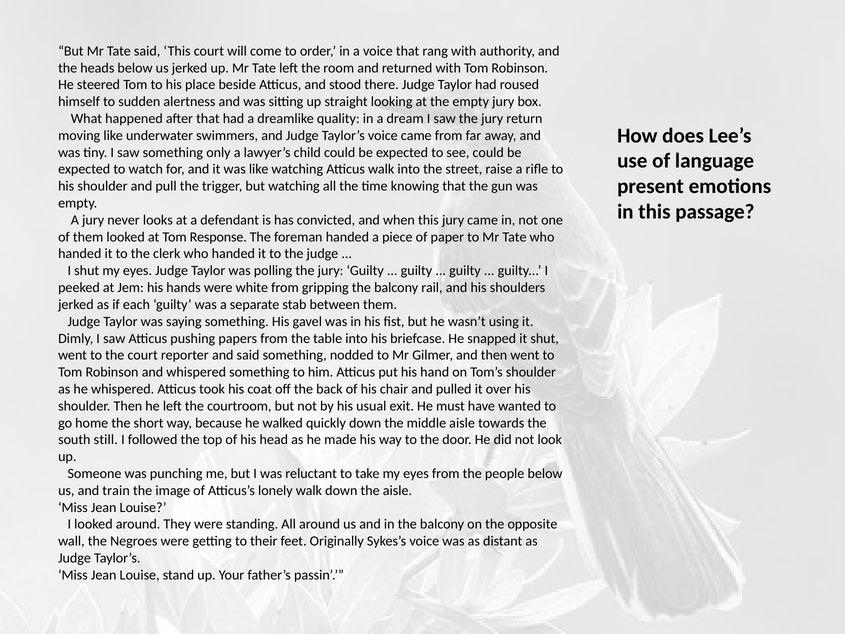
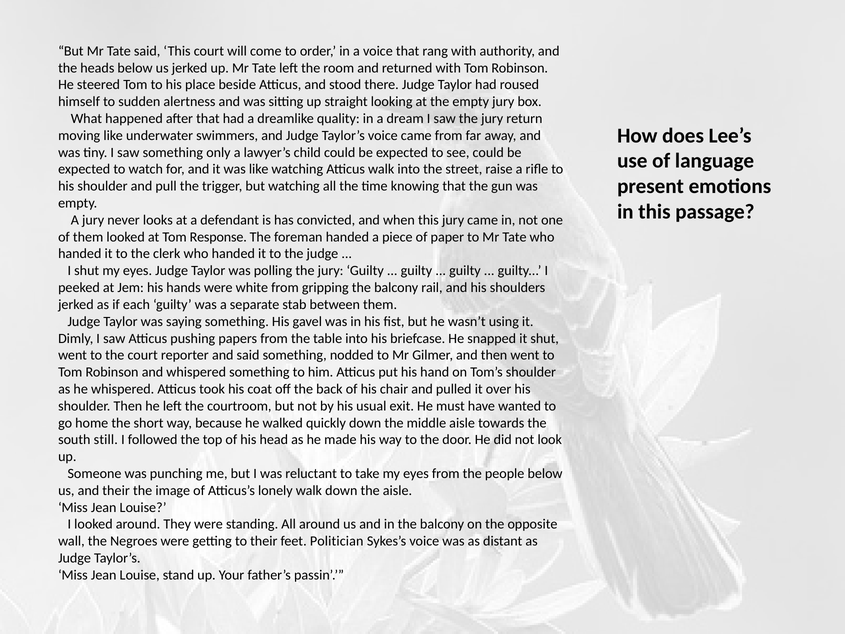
and train: train -> their (116, 490)
Originally: Originally -> Politician (337, 541)
